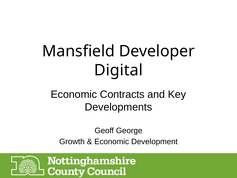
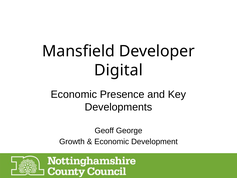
Contracts: Contracts -> Presence (122, 94)
